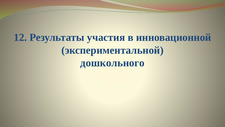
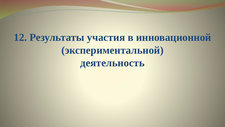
дошкольного: дошкольного -> деятельность (112, 63)
